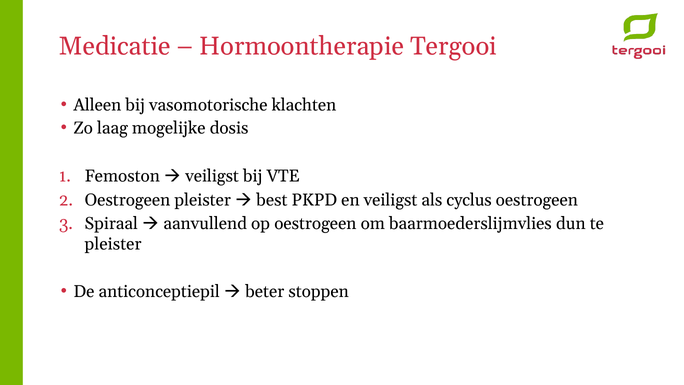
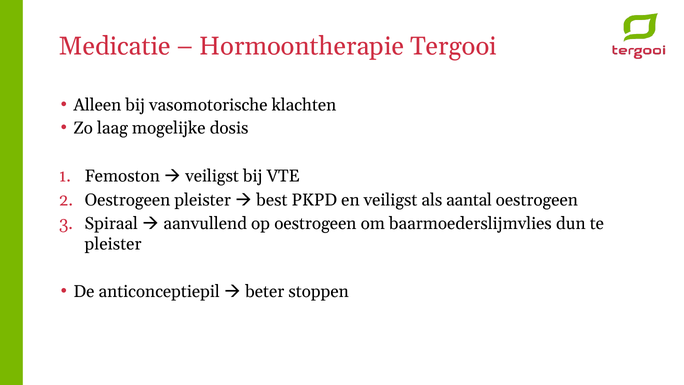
cyclus: cyclus -> aantal (469, 200)
